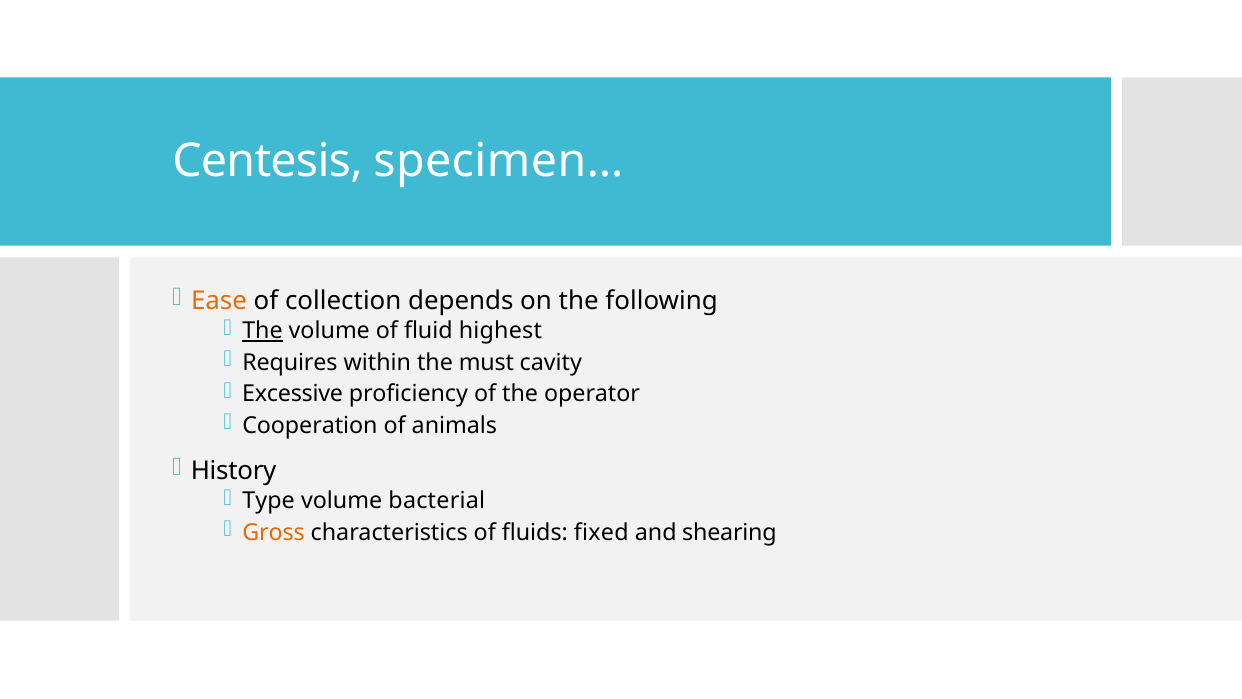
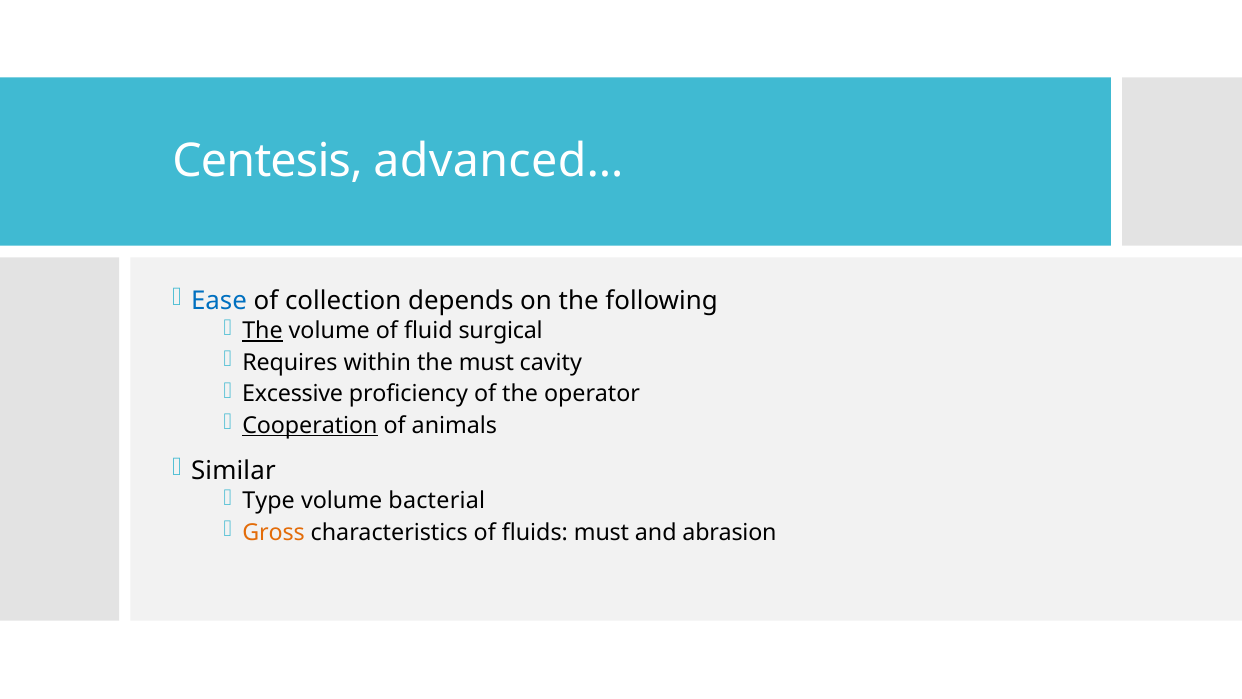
specimen…: specimen… -> advanced… (498, 161)
Ease colour: orange -> blue (219, 301)
highest: highest -> surgical (501, 331)
Cooperation underline: none -> present (310, 425)
History: History -> Similar (233, 471)
fluids fixed: fixed -> must (602, 532)
shearing: shearing -> abrasion (729, 532)
